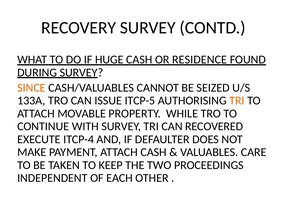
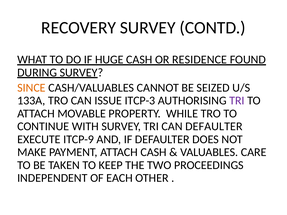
ITCP-5: ITCP-5 -> ITCP-3 (140, 101)
TRI colour: orange -> purple (237, 101)
CAN RECOVERED: RECOVERED -> DEFAULTER (214, 127)
ITCP-4: ITCP-4 -> ITCP-9 (79, 139)
